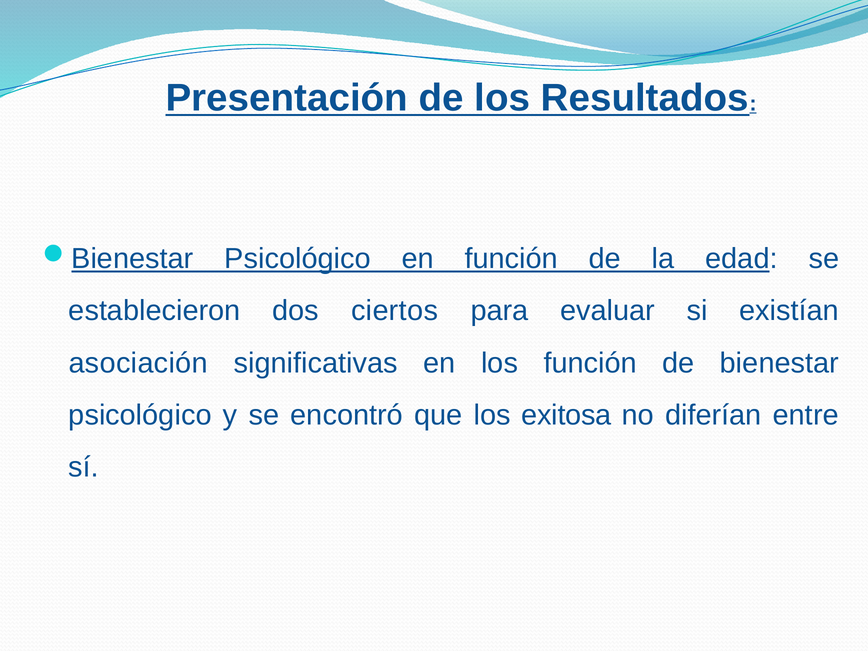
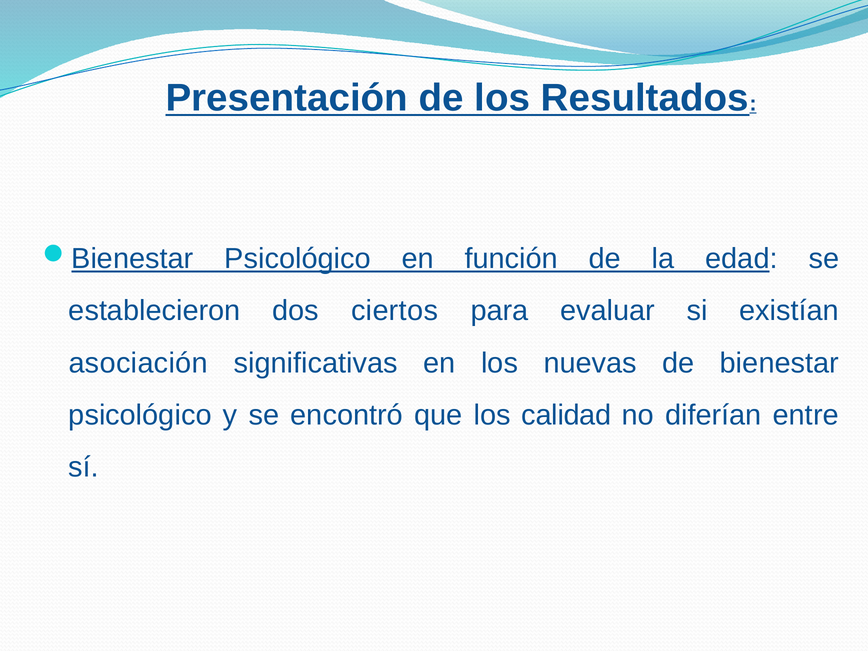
los función: función -> nuevas (590, 363)
exitosa: exitosa -> calidad (566, 415)
